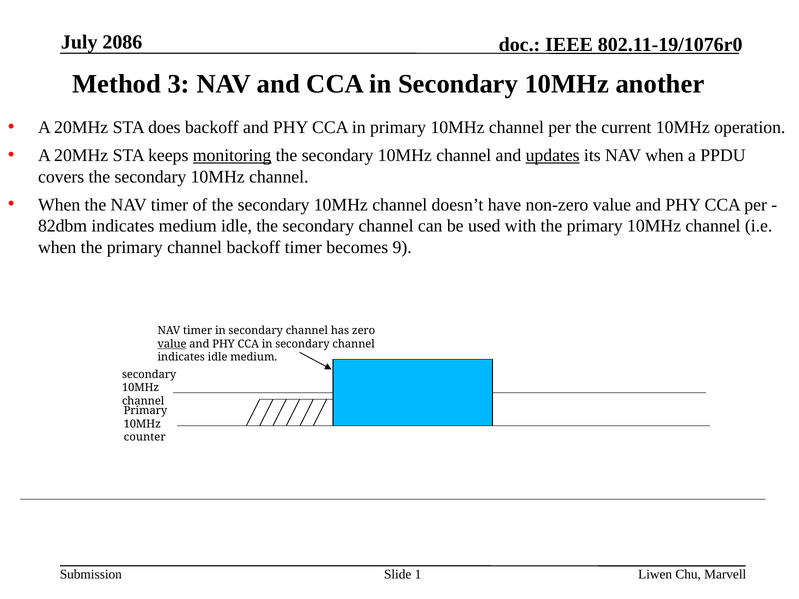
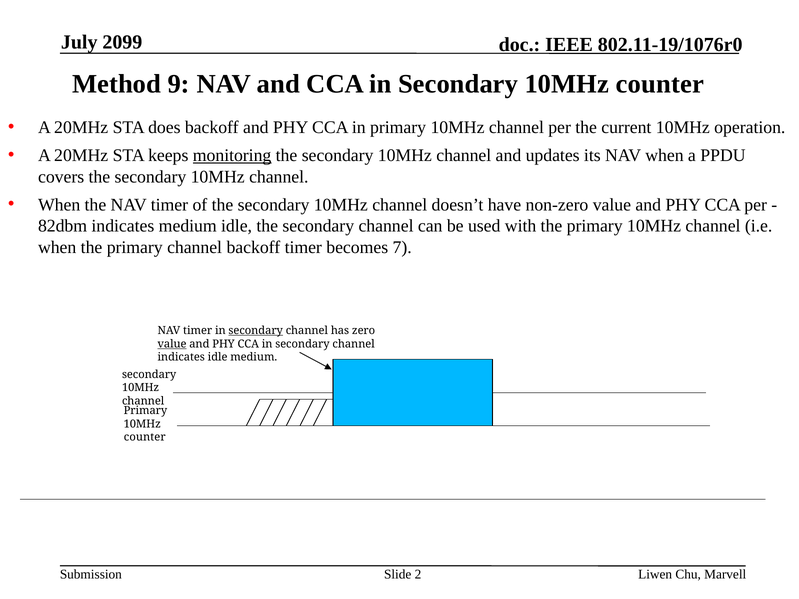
2086: 2086 -> 2099 (122, 42)
3: 3 -> 9 (179, 84)
Secondary 10MHz another: another -> counter (660, 84)
updates underline: present -> none (553, 155)
9: 9 -> 7 (402, 247)
secondary underline: none -> present (256, 331)
1: 1 -> 2 (418, 575)
